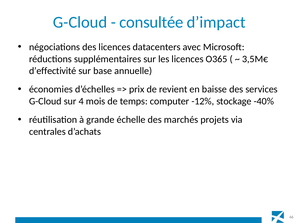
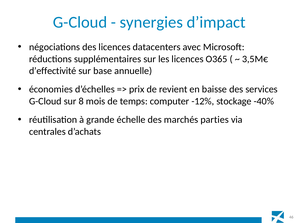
consultée: consultée -> synergies (151, 22)
4: 4 -> 8 (81, 101)
projets: projets -> parties (215, 120)
